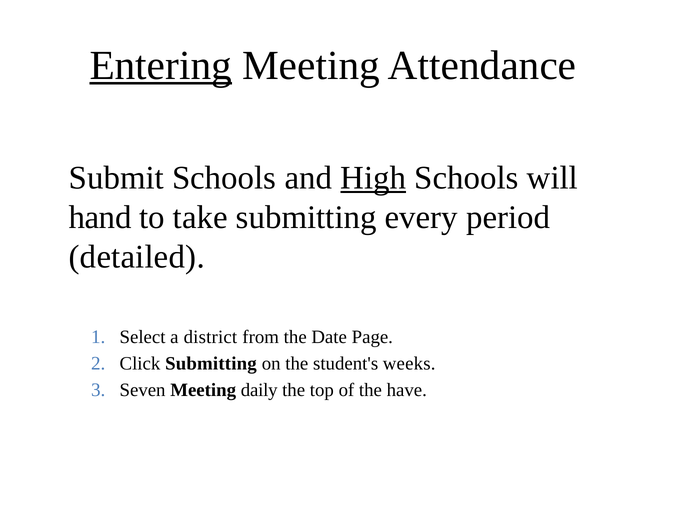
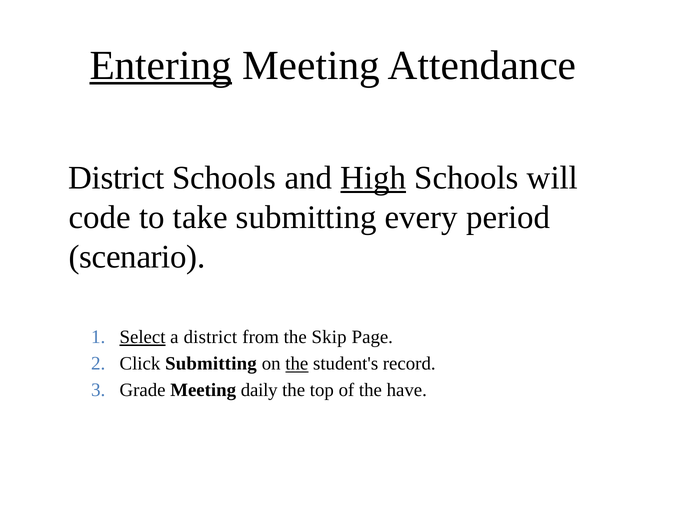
Submit: Submit -> District (116, 178)
hand: hand -> code (100, 217)
detailed: detailed -> scenario (137, 257)
Select underline: none -> present (143, 337)
Date: Date -> Skip (329, 337)
the underline: none -> present (297, 364)
weeks: weeks -> record (409, 364)
Seven: Seven -> Grade (143, 390)
